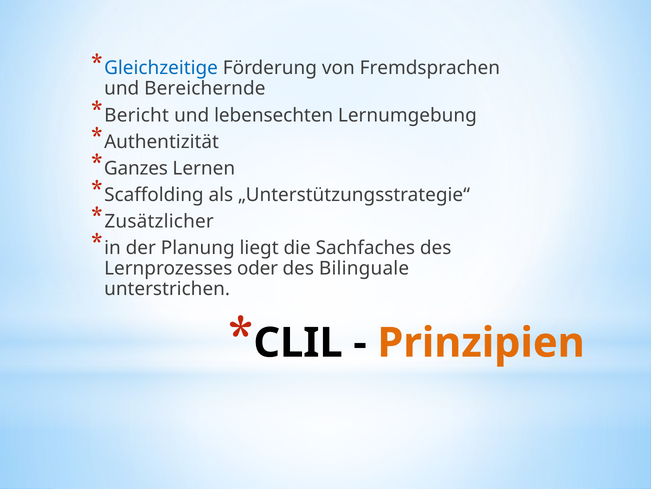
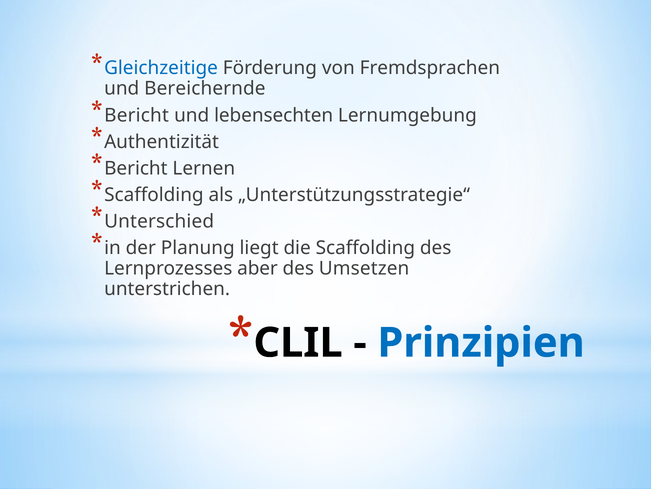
Ganzes: Ganzes -> Bericht (136, 168)
Zusätzlicher: Zusätzlicher -> Unterschied (159, 221)
die Sachfaches: Sachfaches -> Scaffolding (365, 248)
oder: oder -> aber (257, 268)
Bilinguale: Bilinguale -> Umsetzen (364, 268)
Prinzipien colour: orange -> blue (481, 342)
